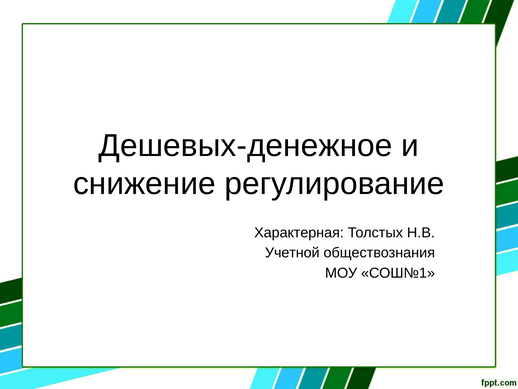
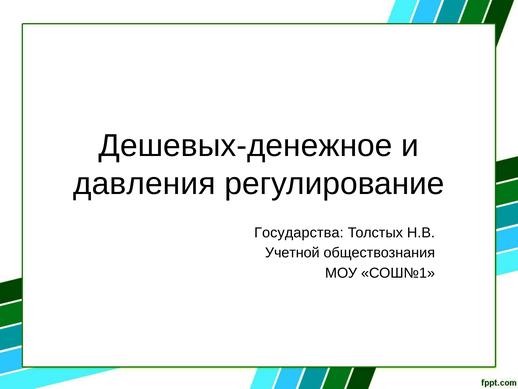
снижение: снижение -> давления (144, 184)
Характерная: Характерная -> Государства (299, 232)
